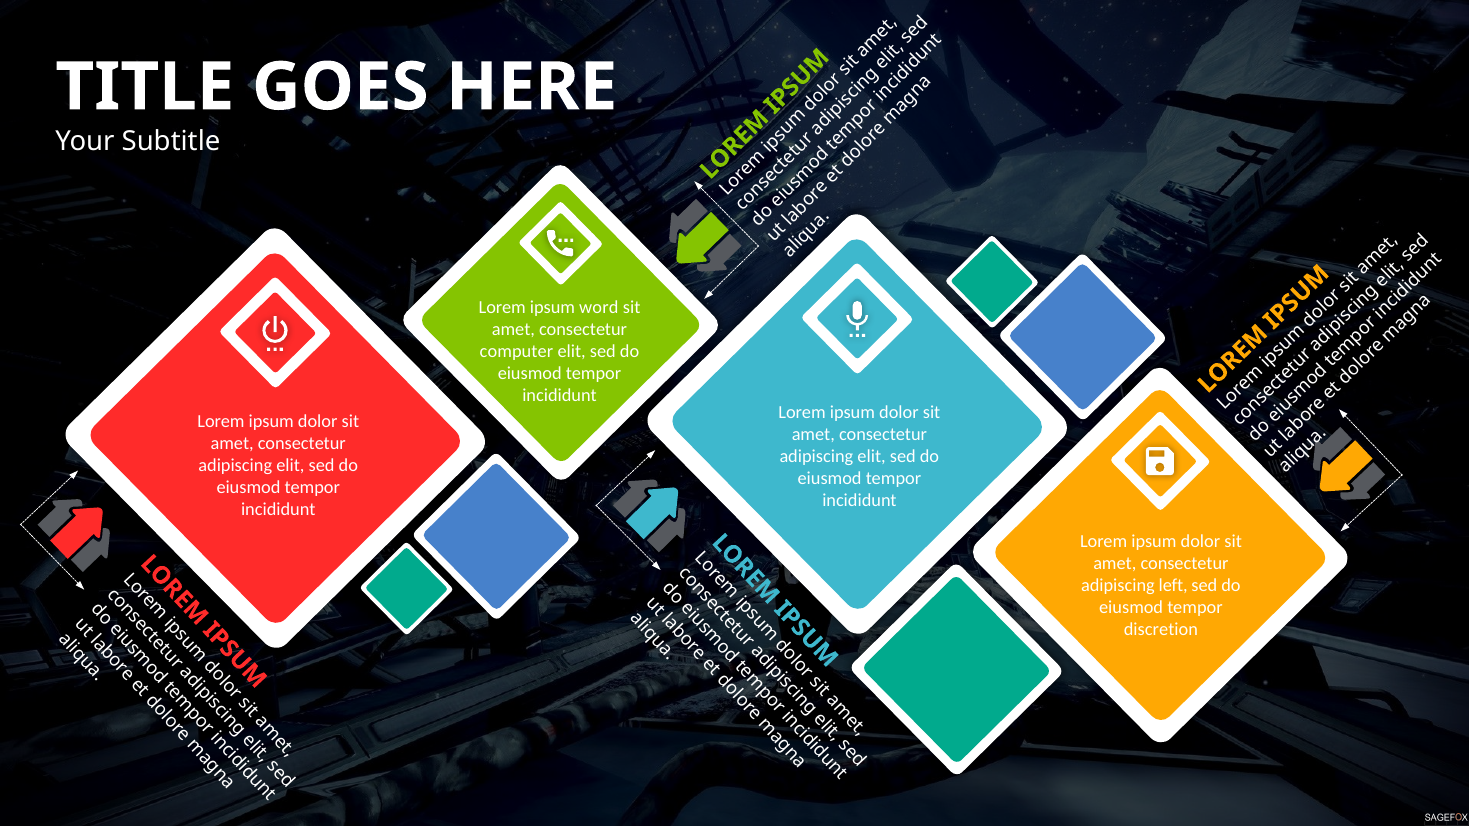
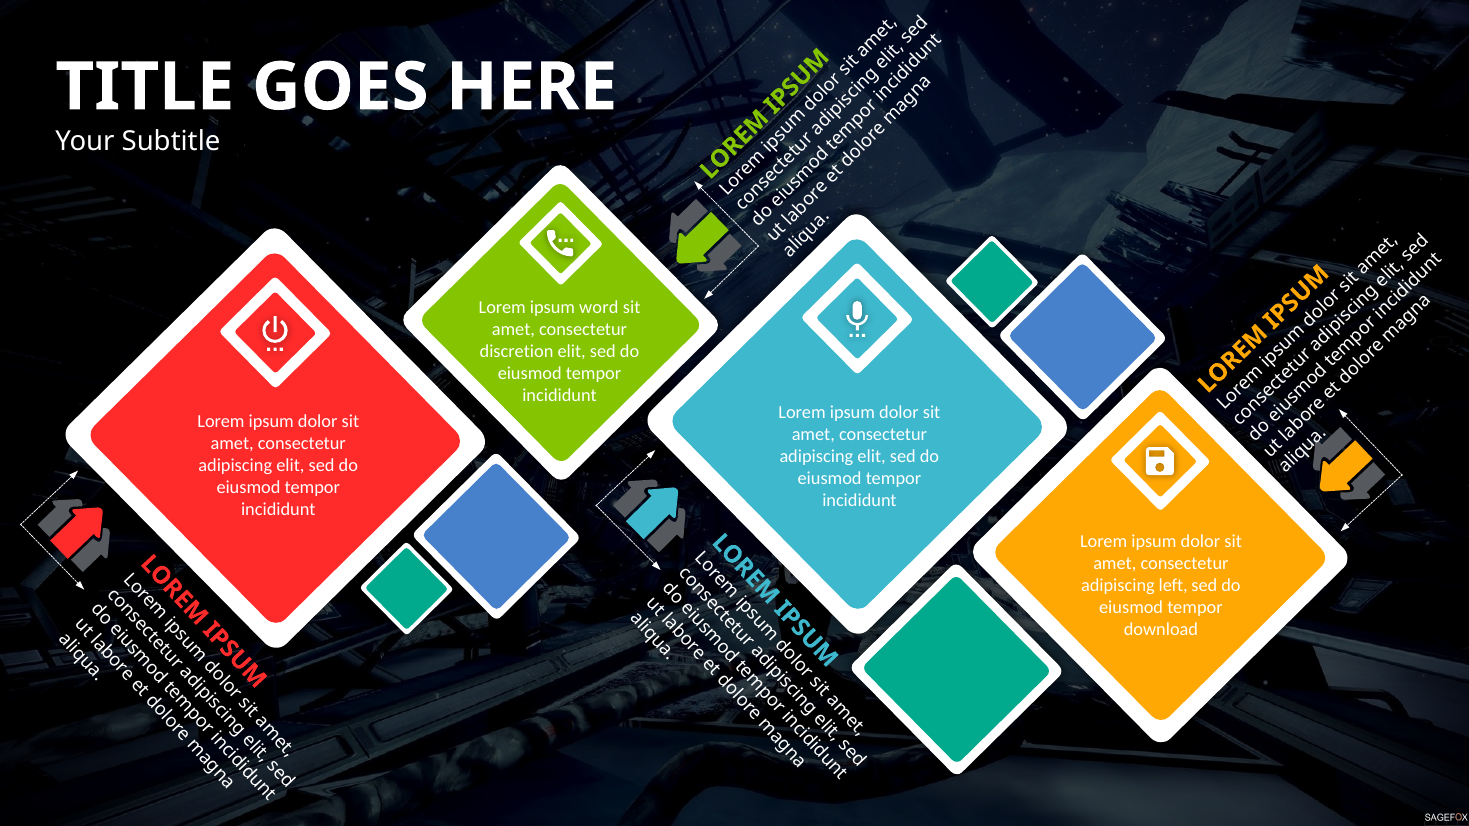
computer: computer -> discretion (517, 351)
discretion: discretion -> download (1161, 630)
